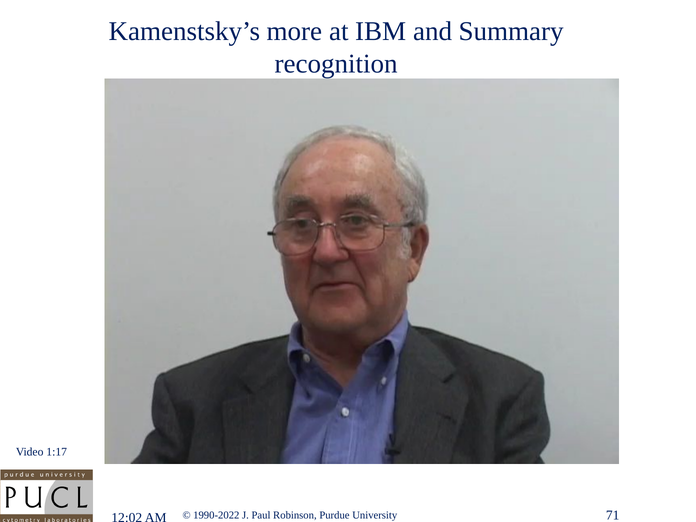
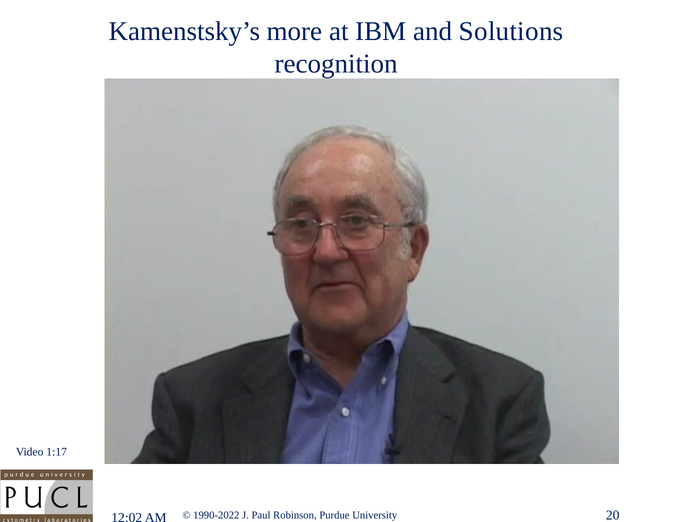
Summary: Summary -> Solutions (511, 31)
71: 71 -> 20 (613, 515)
